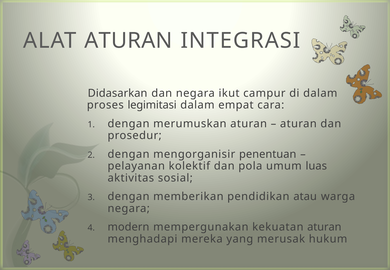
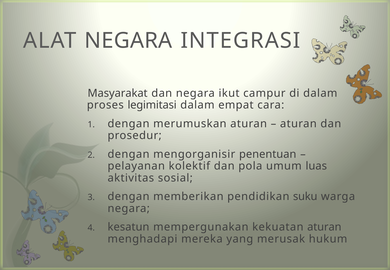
ALAT ATURAN: ATURAN -> NEGARA (128, 41)
Didasarkan: Didasarkan -> Masyarakat (118, 93)
atau: atau -> suku (305, 197)
modern: modern -> kesatun (128, 227)
